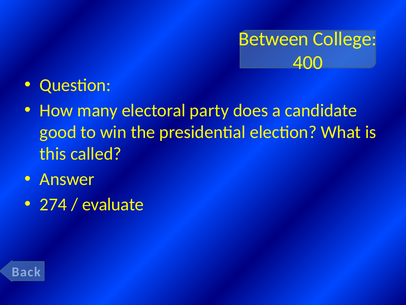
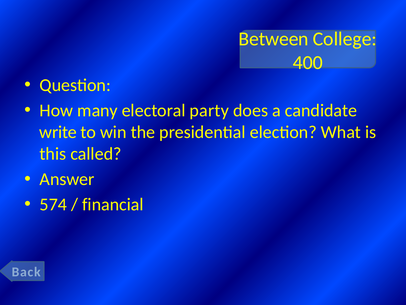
good: good -> write (58, 132)
274: 274 -> 574 (53, 204)
evaluate: evaluate -> financial (113, 204)
